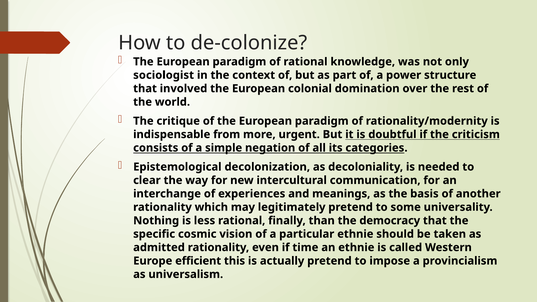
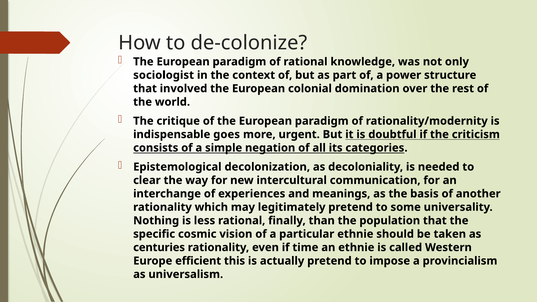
from: from -> goes (227, 134)
democracy: democracy -> population (390, 221)
admitted: admitted -> centuries (159, 247)
